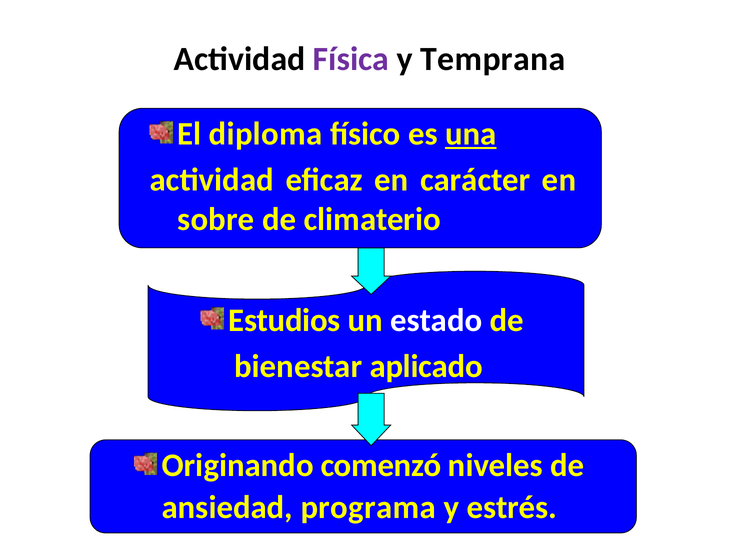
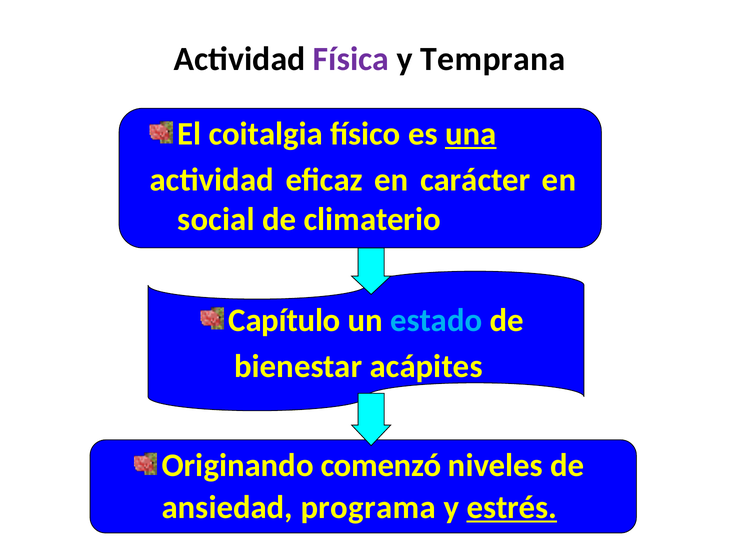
diploma: diploma -> coitalgia (266, 134)
sobre: sobre -> social (216, 219)
Estudios: Estudios -> Capítulo (284, 320)
estado colour: white -> light blue (436, 320)
aplicado: aplicado -> acápites (426, 366)
estrés underline: none -> present (512, 507)
